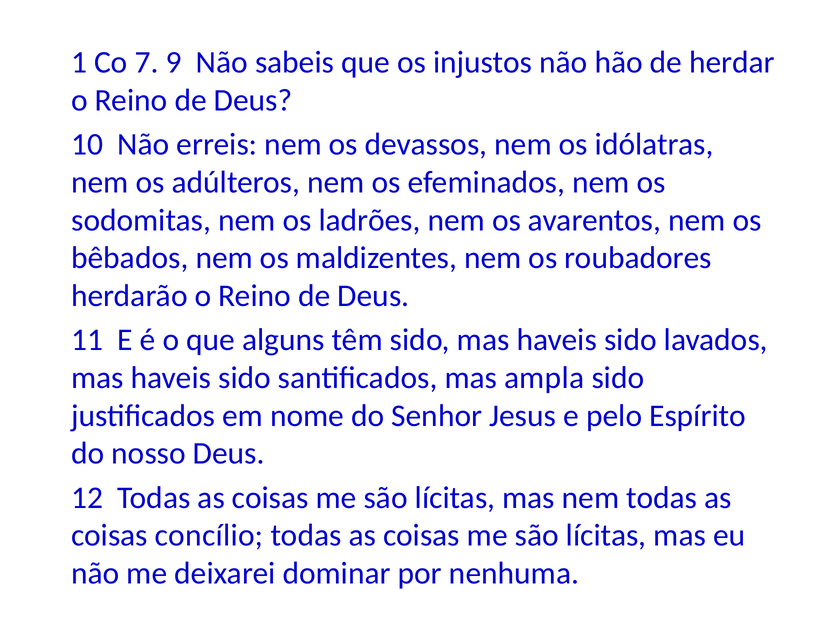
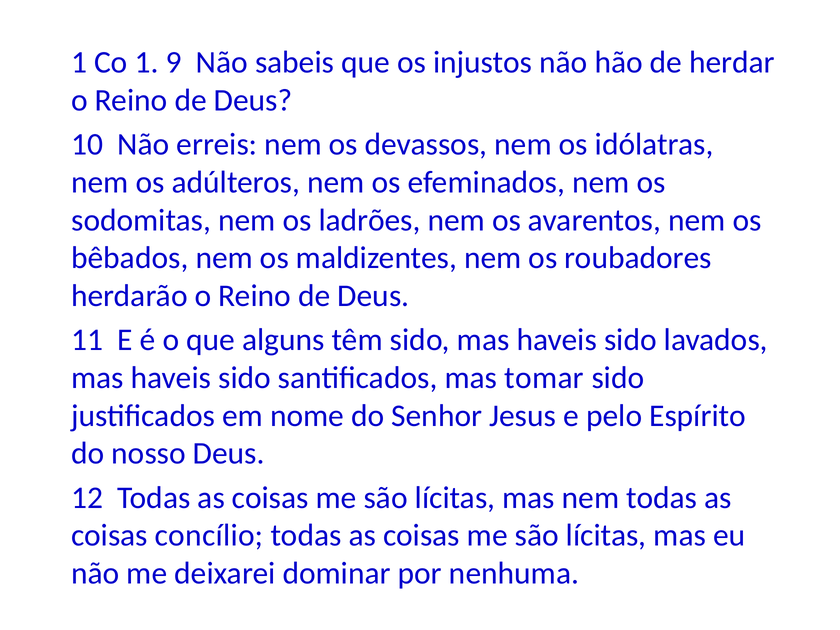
Co 7: 7 -> 1 (147, 62)
ampla: ampla -> tomar (544, 378)
